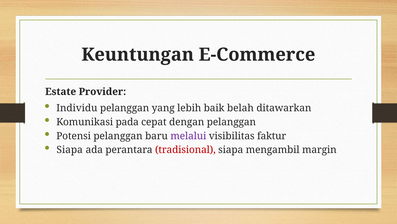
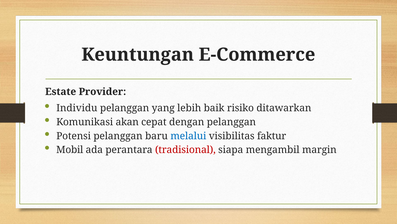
belah: belah -> risiko (240, 108)
pada: pada -> akan (127, 122)
melalui colour: purple -> blue (188, 136)
Siapa: Siapa -> Mobil (70, 149)
